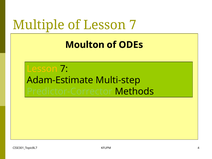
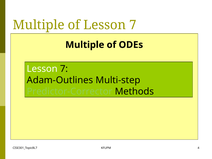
Moulton: Moulton -> Multiple (85, 45)
Lesson colour: yellow -> white (42, 69)
Adam-Estimate: Adam-Estimate -> Adam-Outlines (60, 80)
